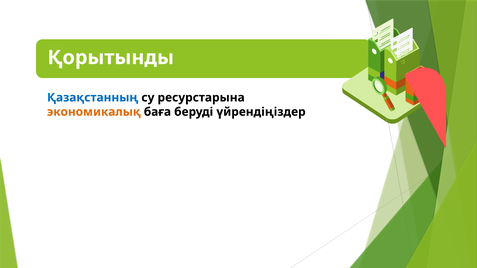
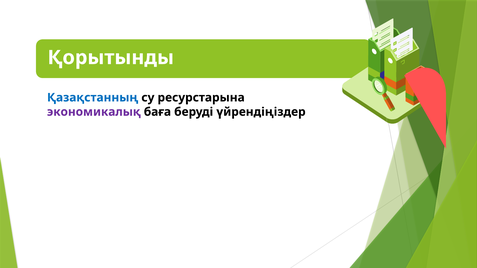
экономикалық colour: orange -> purple (94, 112)
